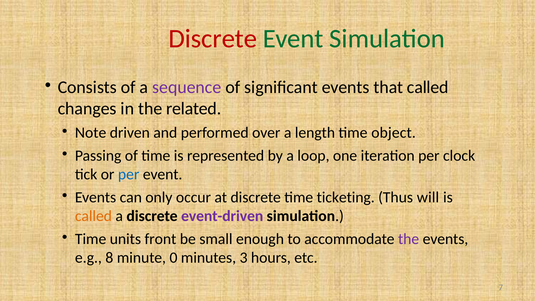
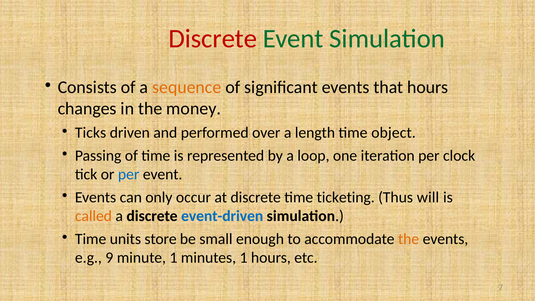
sequence colour: purple -> orange (187, 87)
that called: called -> hours (428, 87)
related: related -> money (194, 109)
Note: Note -> Ticks (91, 133)
event-driven colour: purple -> blue (222, 216)
front: front -> store (161, 239)
the colour: purple -> orange (409, 239)
8: 8 -> 9 (109, 258)
minute 0: 0 -> 1 (173, 258)
minutes 3: 3 -> 1 (244, 258)
